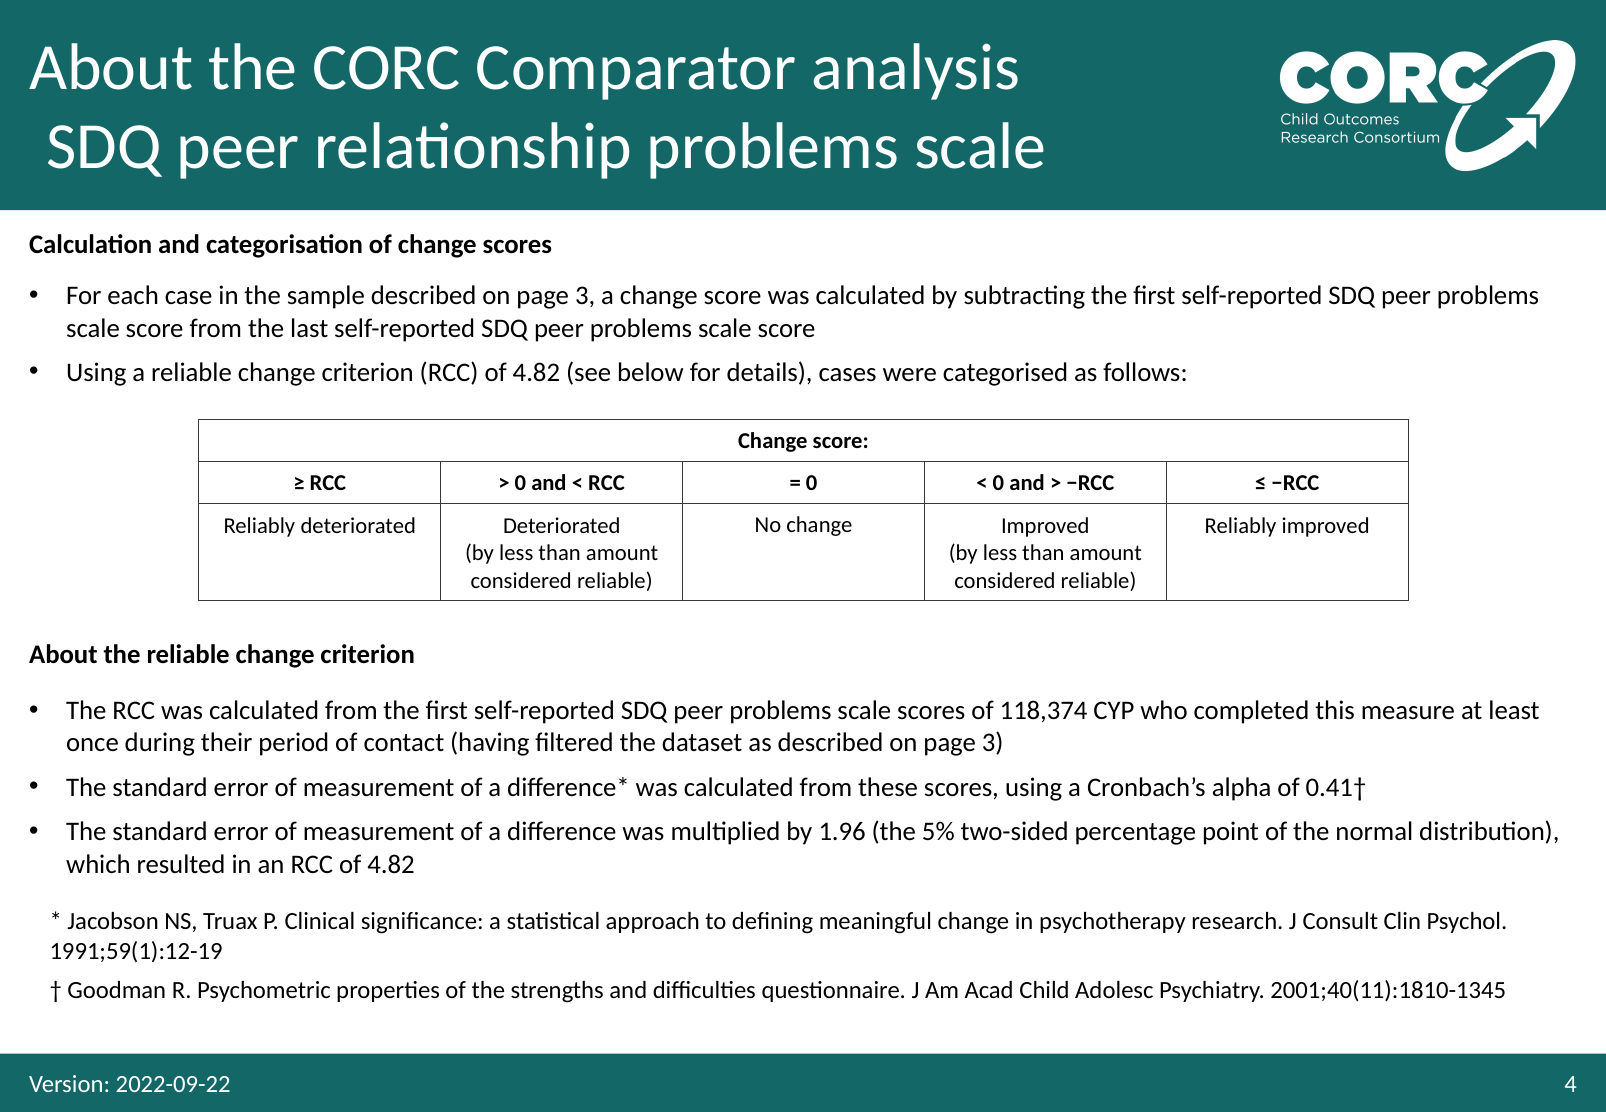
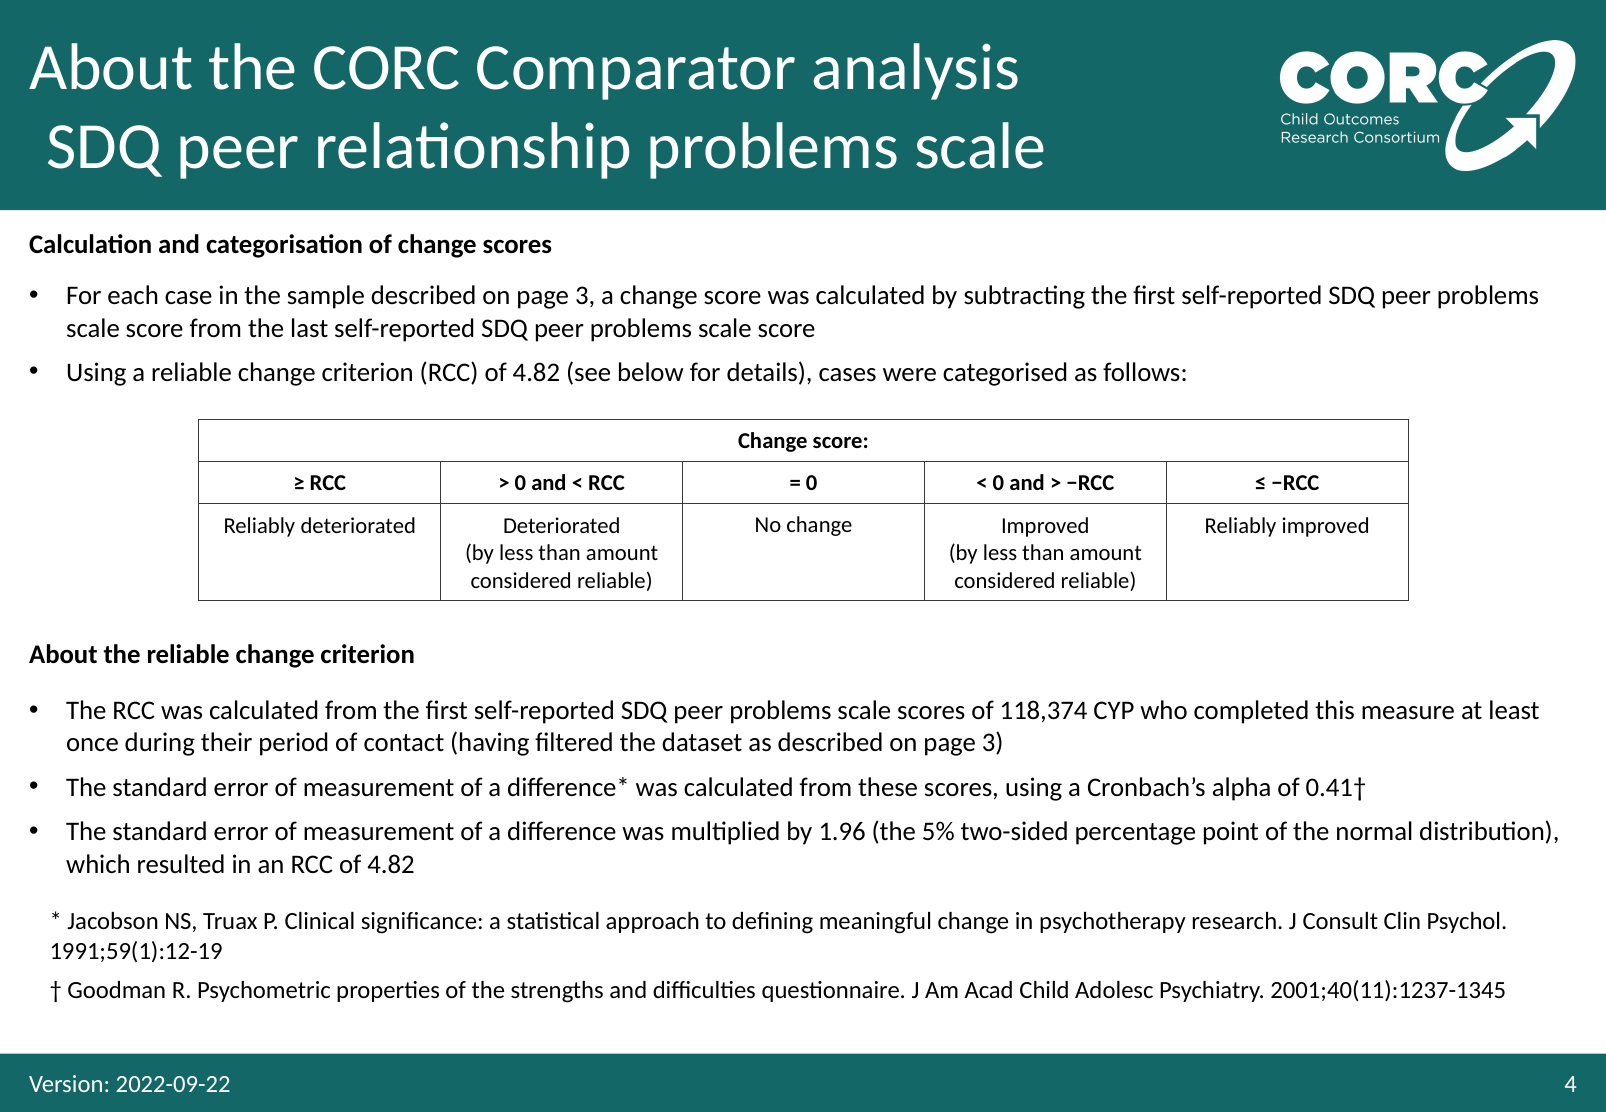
2001;40(11):1810-1345: 2001;40(11):1810-1345 -> 2001;40(11):1237-1345 (1388, 990)
